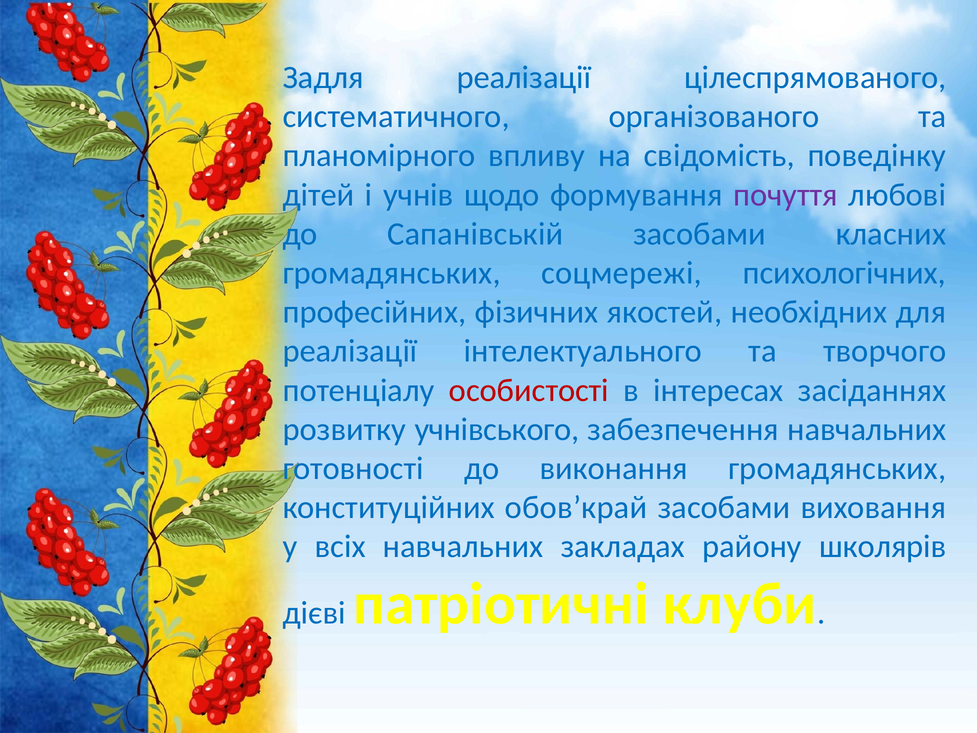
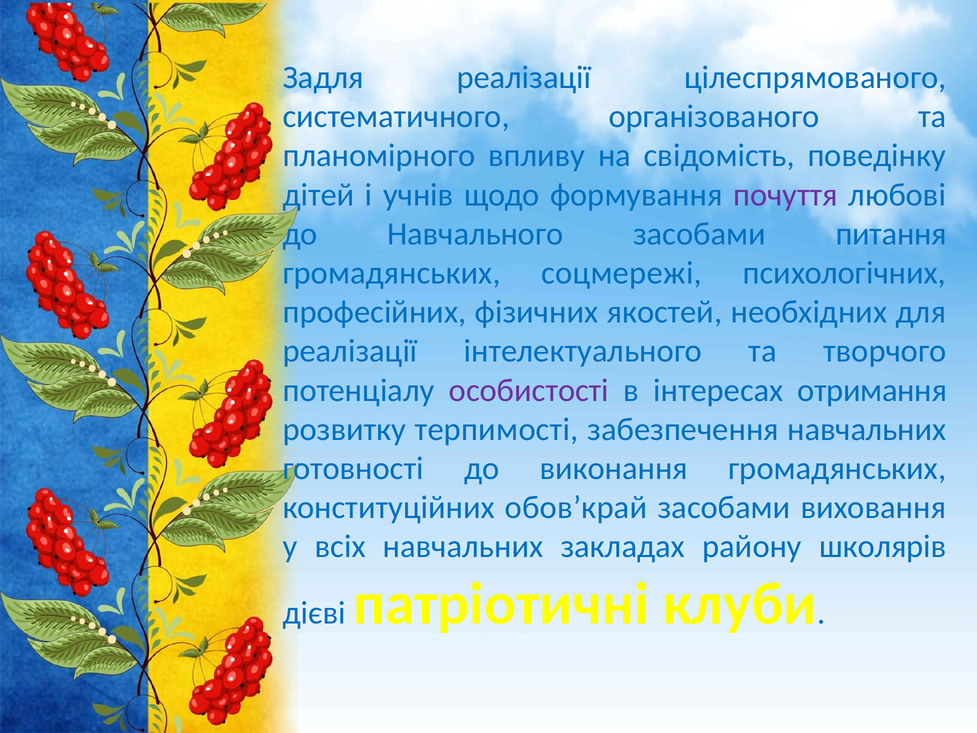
Сапанівській: Сапанівській -> Навчального (475, 234)
класних: класних -> питання (891, 234)
особистості colour: red -> purple (529, 390)
засіданнях: засіданнях -> отримання (872, 390)
учнівського: учнівського -> терпимості (497, 429)
